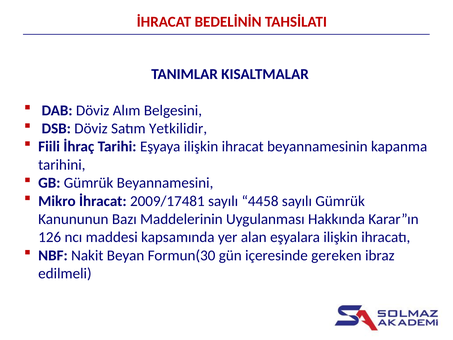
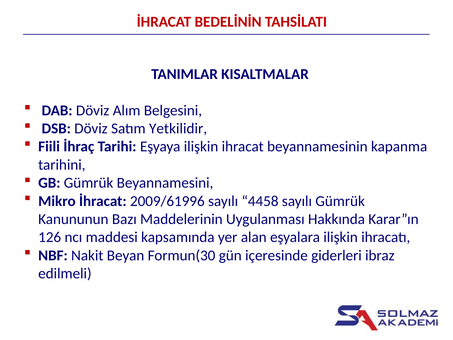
2009/17481: 2009/17481 -> 2009/61996 (167, 201)
gereken: gereken -> giderleri (336, 255)
